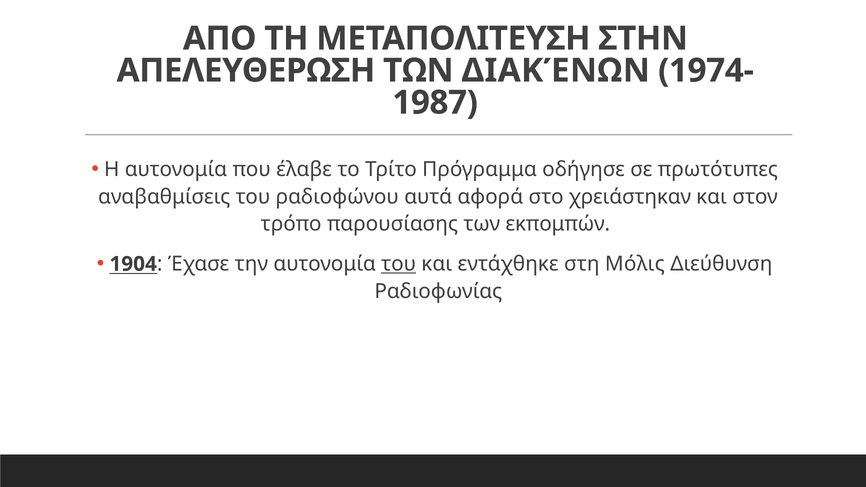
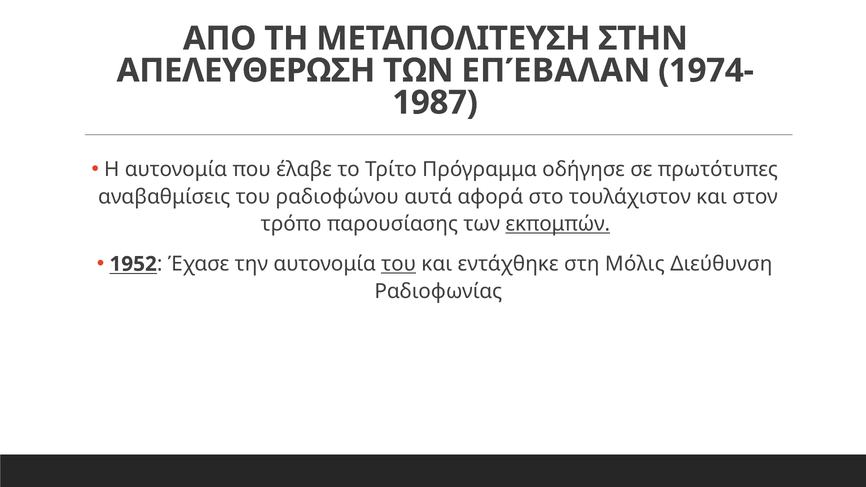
ΔΙΑΚΈΝΩΝ: ΔΙΑΚΈΝΩΝ -> ΕΠΈΒΑΛΑΝ (556, 71)
χρειάστηκαν: χρειάστηκαν -> τουλάχιστον (630, 197)
εκπομπών underline: none -> present (558, 224)
1904: 1904 -> 1952 (133, 264)
